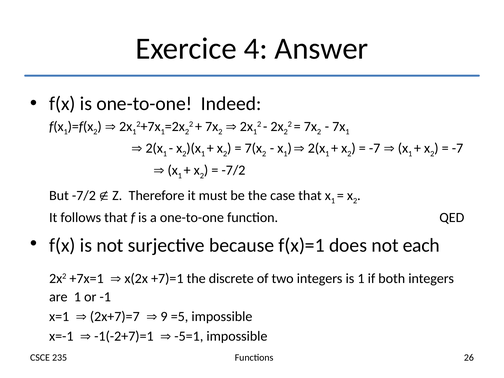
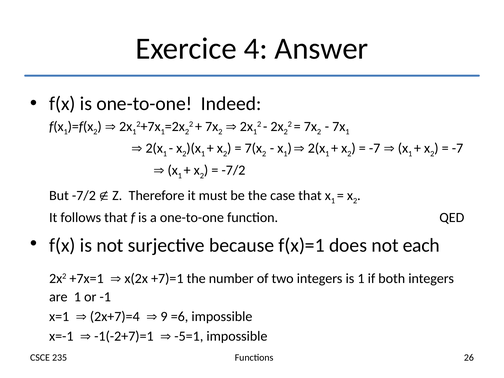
discrete: discrete -> number (231, 278)
2x+7)=7: 2x+7)=7 -> 2x+7)=4 (115, 317)
=5: =5 -> =6 (180, 317)
